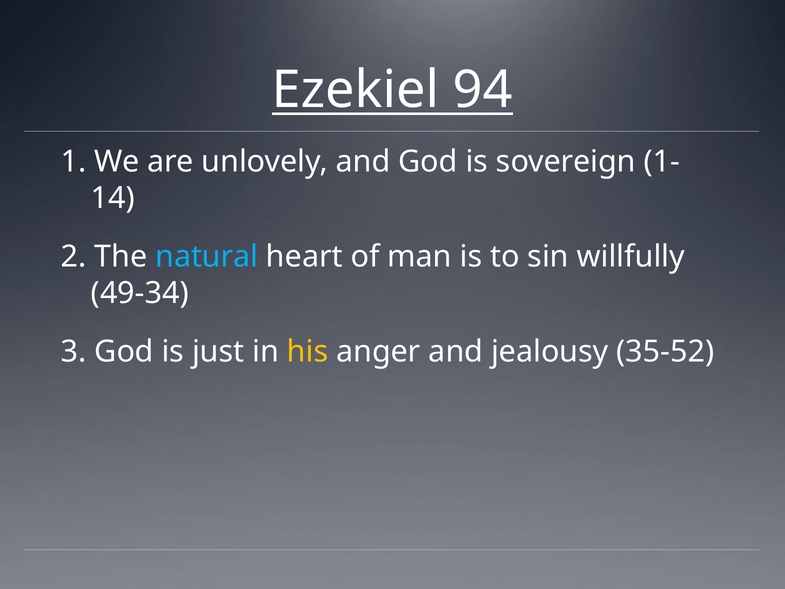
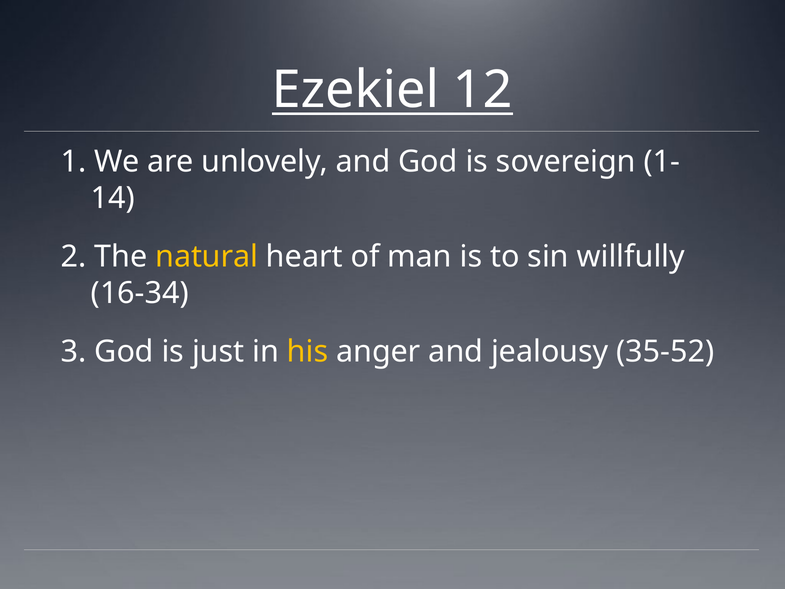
94: 94 -> 12 (483, 90)
natural colour: light blue -> yellow (207, 257)
49-34: 49-34 -> 16-34 (140, 293)
